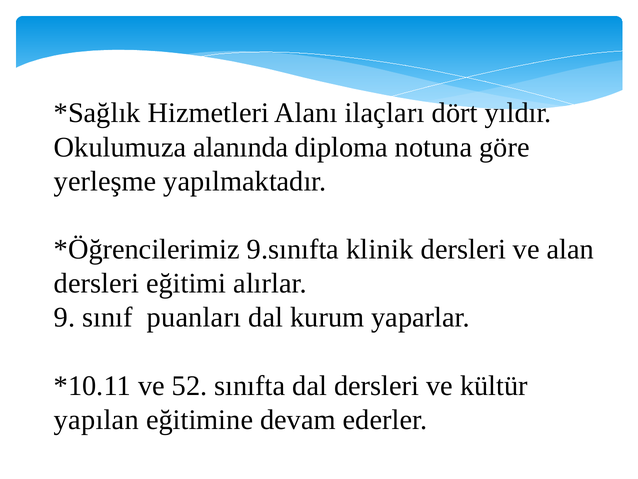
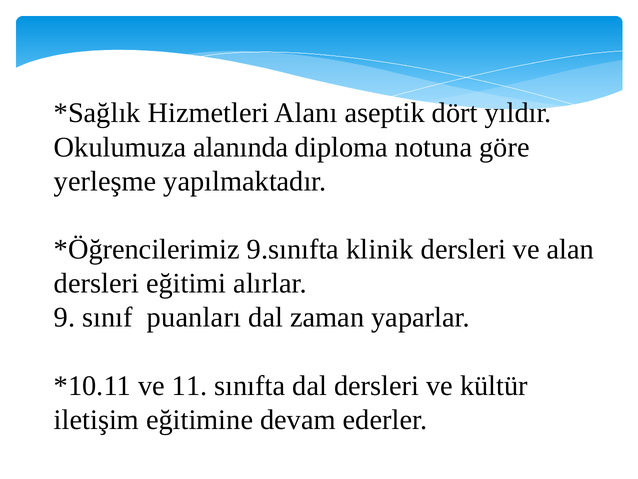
ilaçları: ilaçları -> aseptik (385, 113)
kurum: kurum -> zaman (327, 317)
52: 52 -> 11 (190, 385)
yapılan: yapılan -> iletişim (96, 419)
